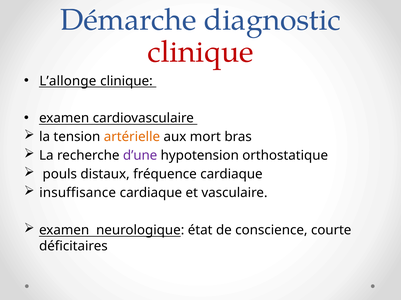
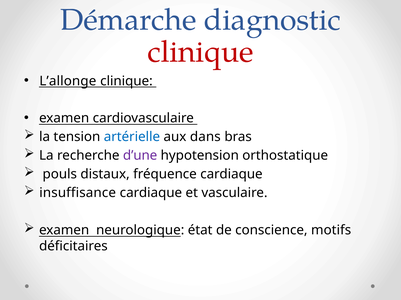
artérielle colour: orange -> blue (132, 137)
mort: mort -> dans (205, 137)
courte: courte -> motifs (331, 231)
